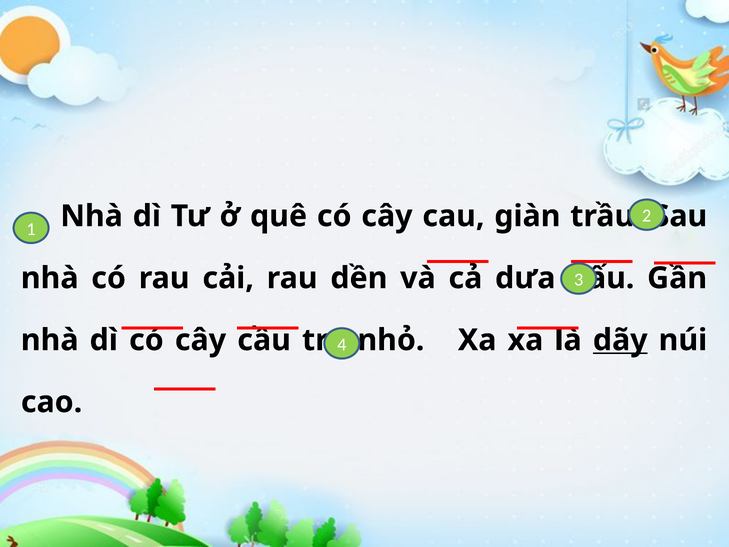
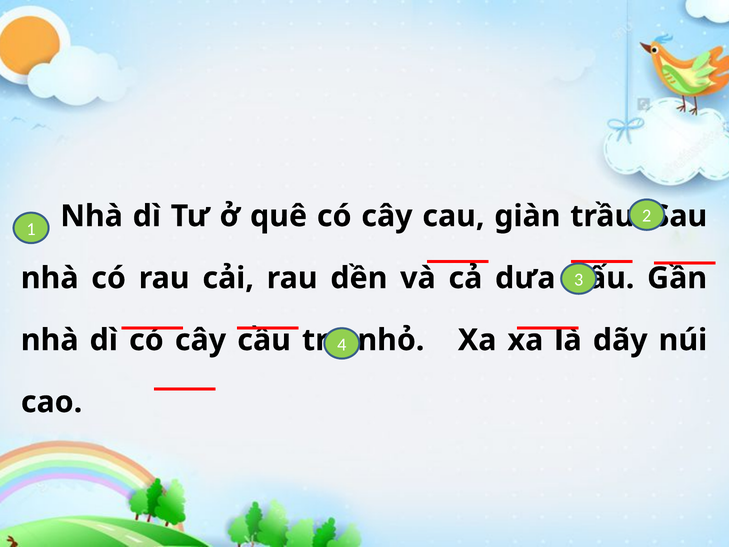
dãy underline: present -> none (620, 340)
